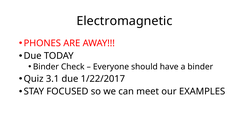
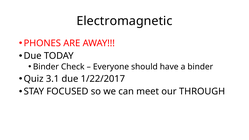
EXAMPLES: EXAMPLES -> THROUGH (202, 92)
